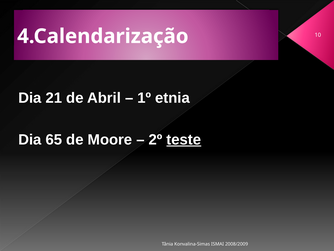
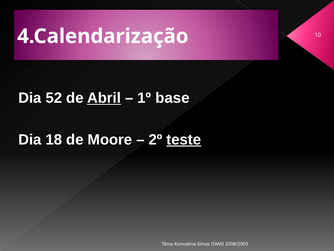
21: 21 -> 52 (54, 98)
Abril underline: none -> present (104, 98)
etnia: etnia -> base (172, 98)
65: 65 -> 18 (54, 139)
